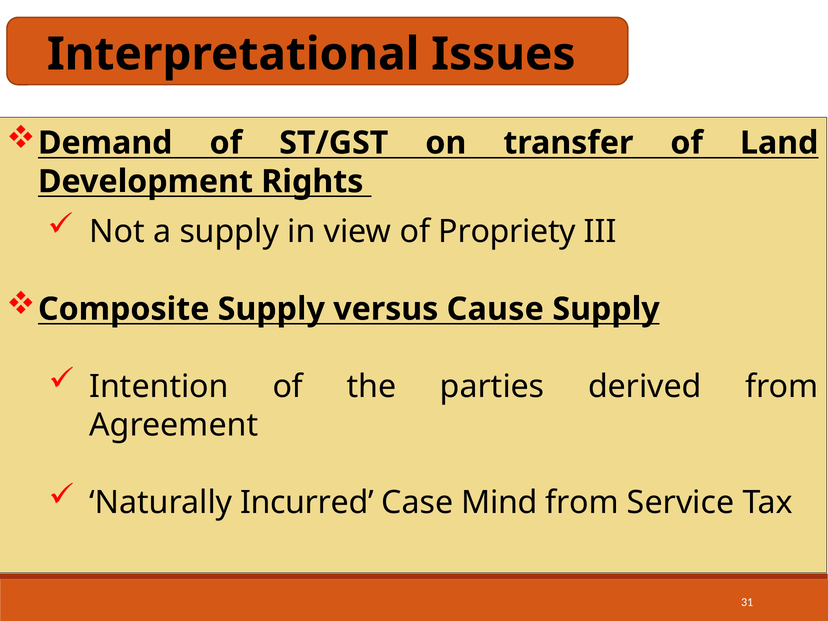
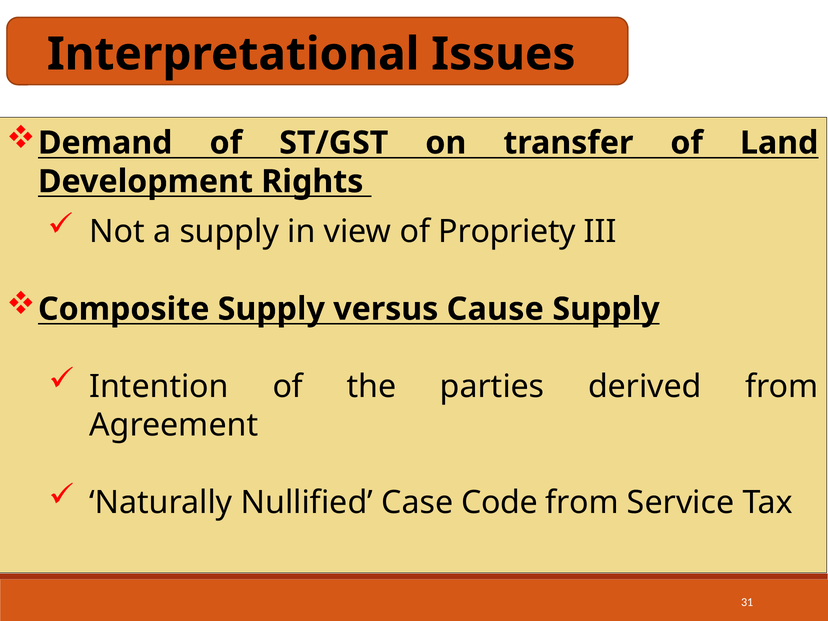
Incurred: Incurred -> Nullified (307, 502)
Mind: Mind -> Code (500, 502)
